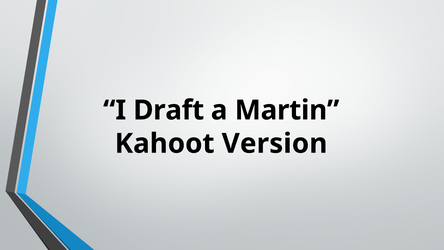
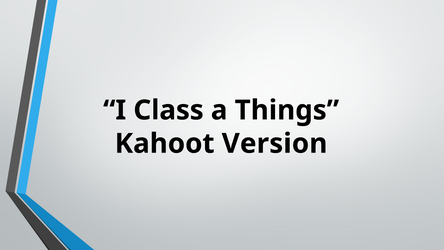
Draft: Draft -> Class (169, 110)
Martin: Martin -> Things (287, 110)
